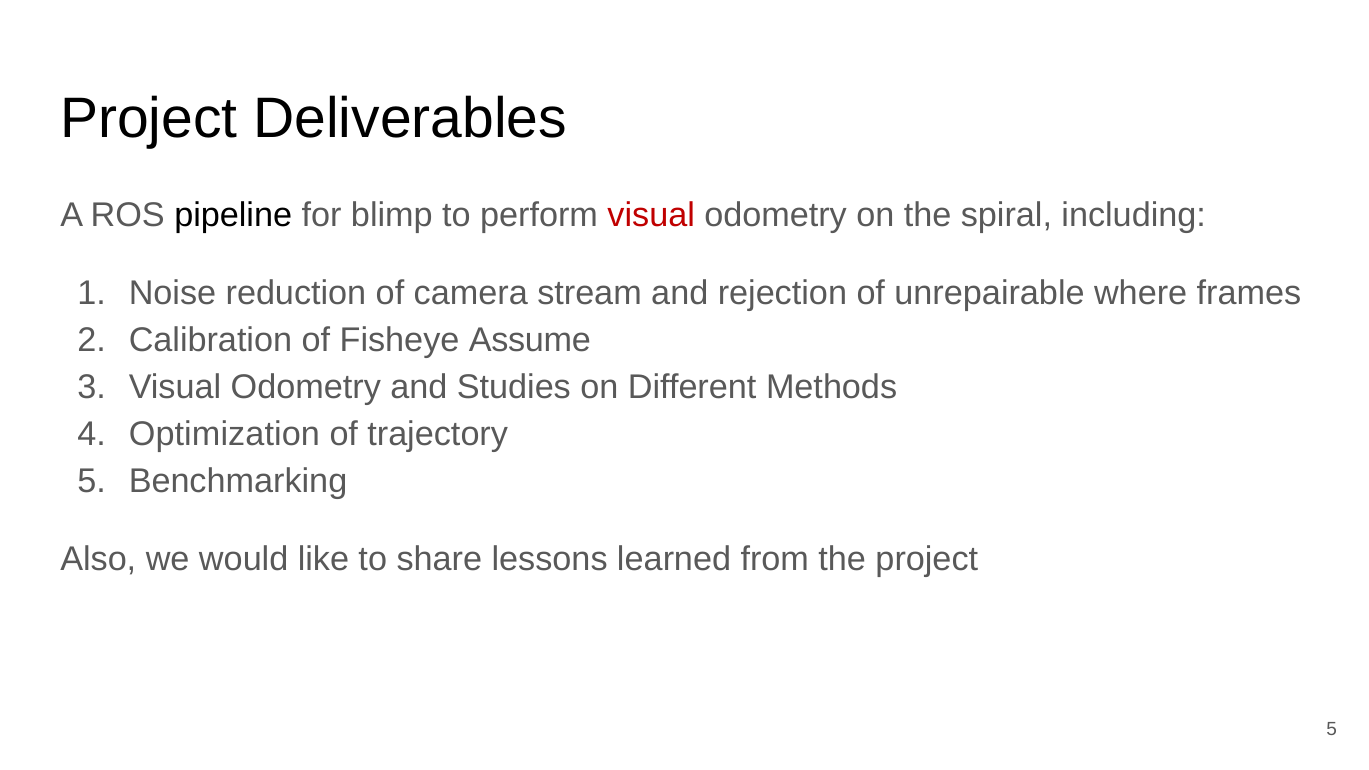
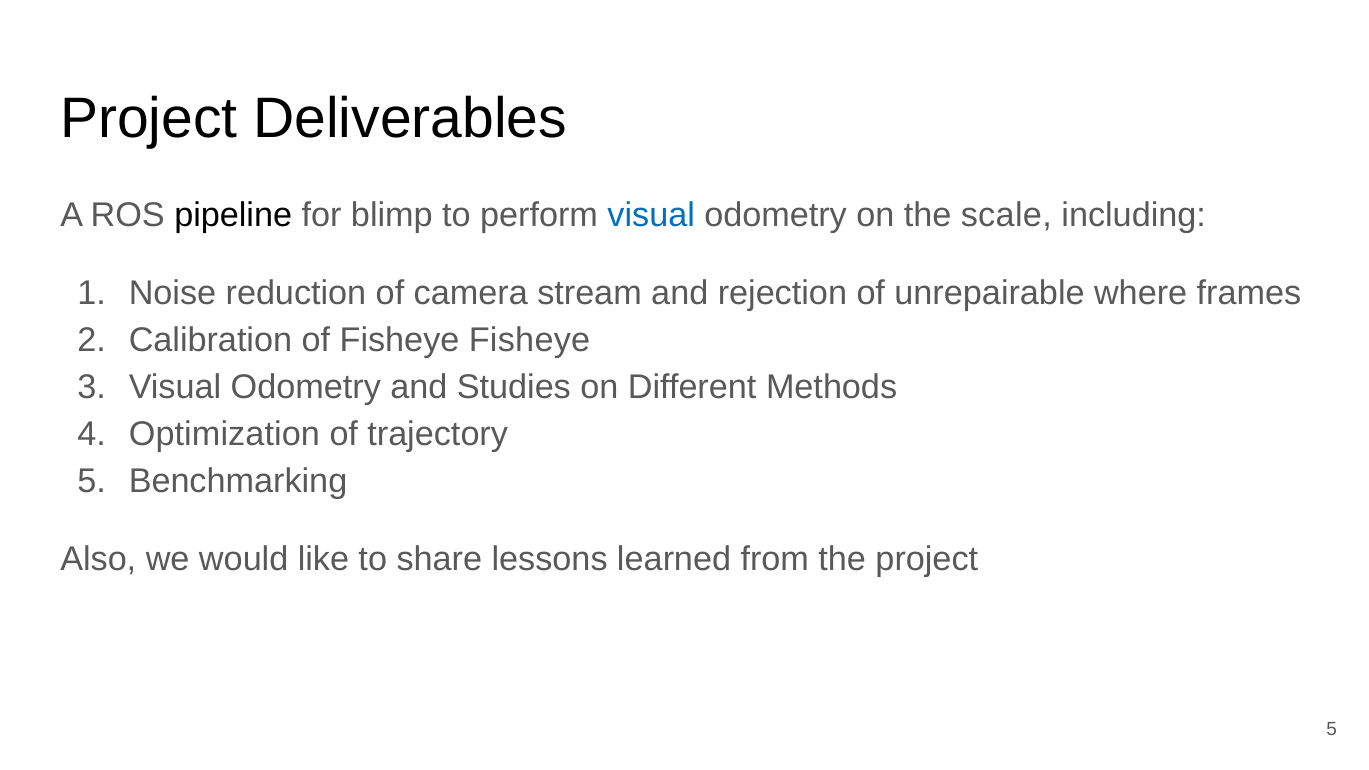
visual colour: red -> blue (651, 215)
spiral: spiral -> scale (1006, 215)
Fisheye Assume: Assume -> Fisheye (530, 340)
